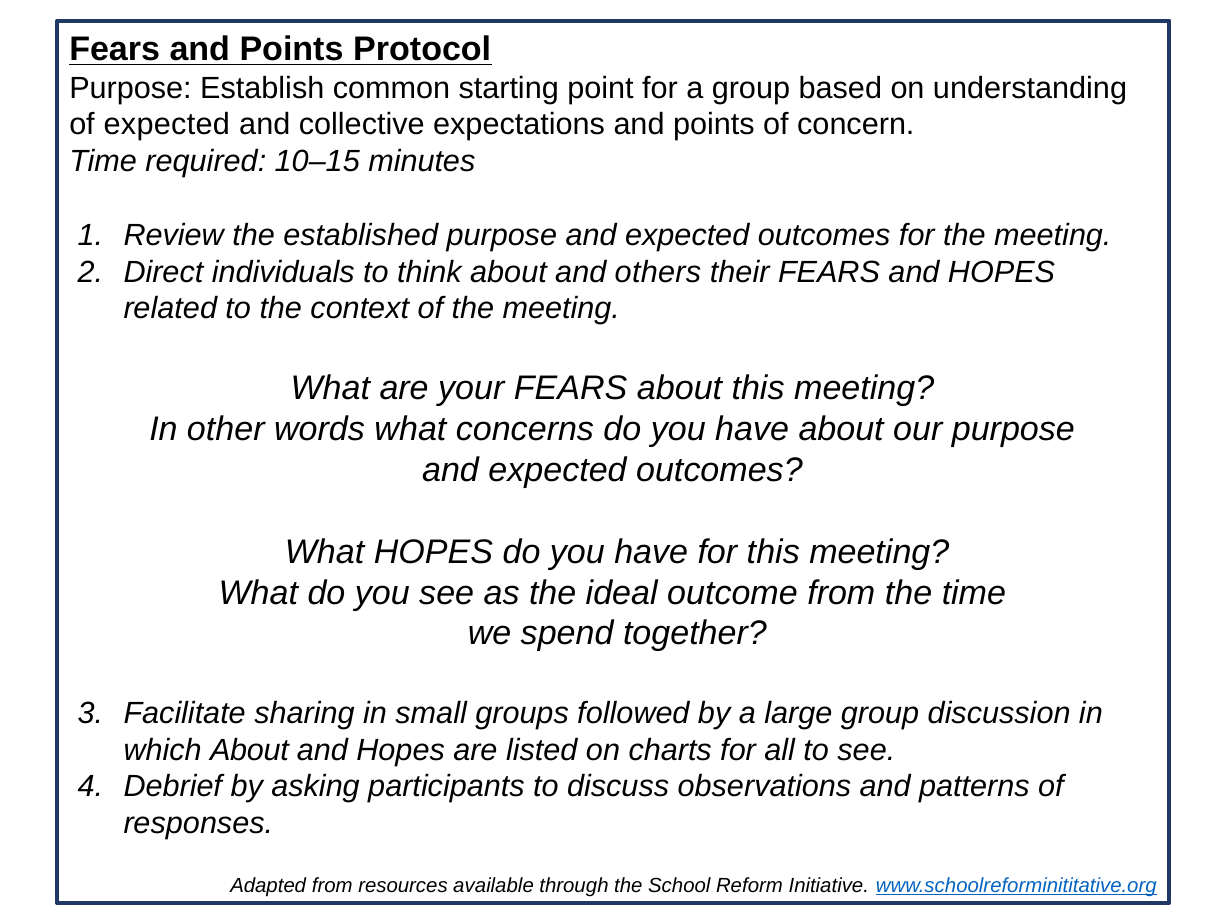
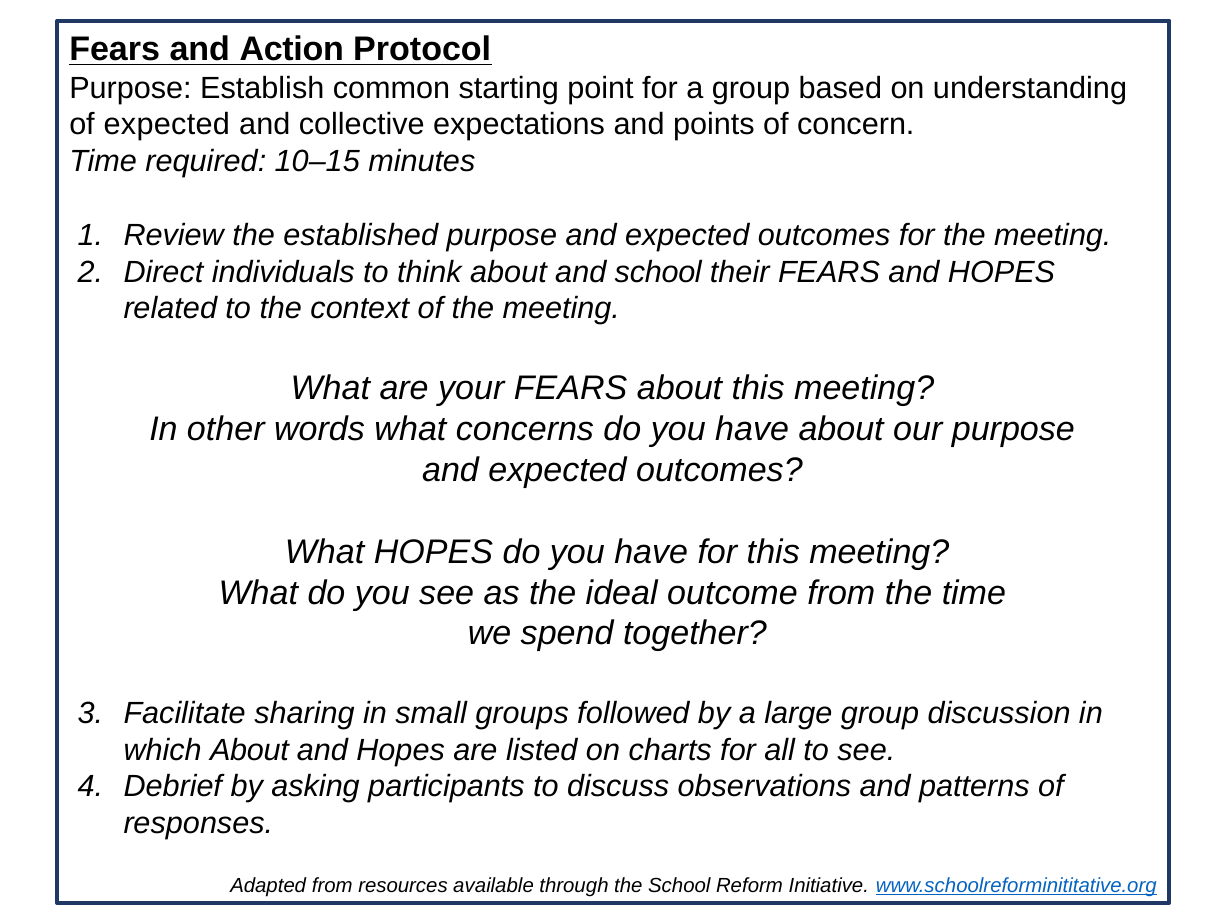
Fears and Points: Points -> Action (292, 50)
and others: others -> school (658, 272)
